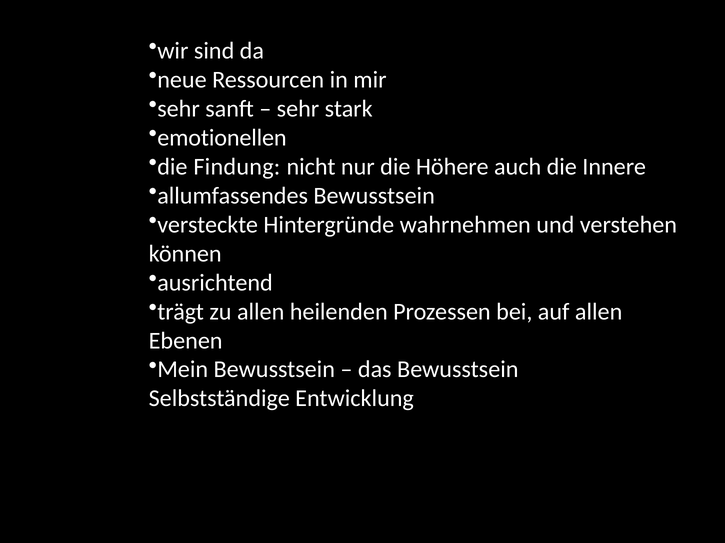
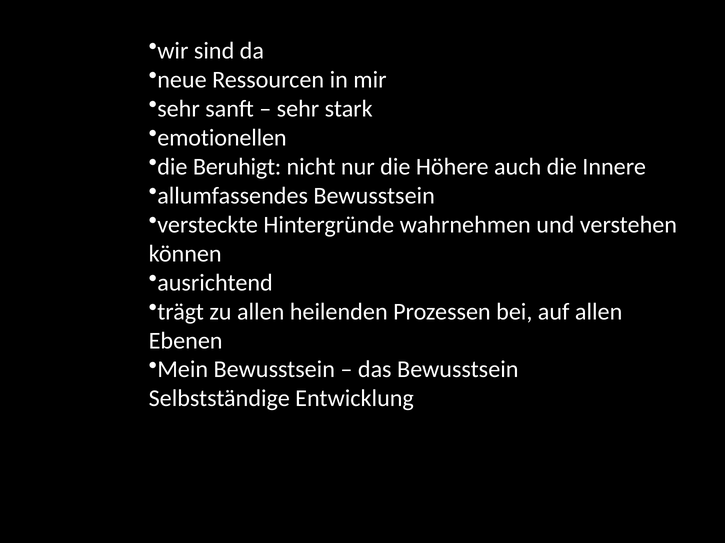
Findung: Findung -> Beruhigt (237, 167)
